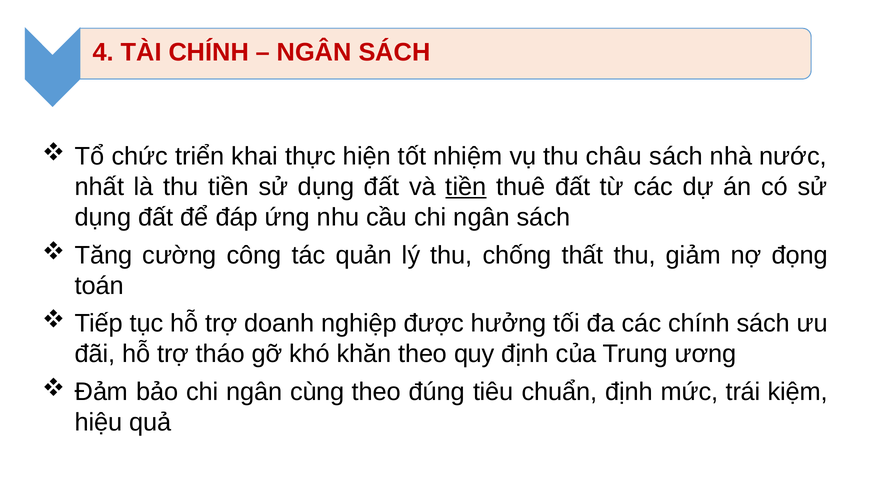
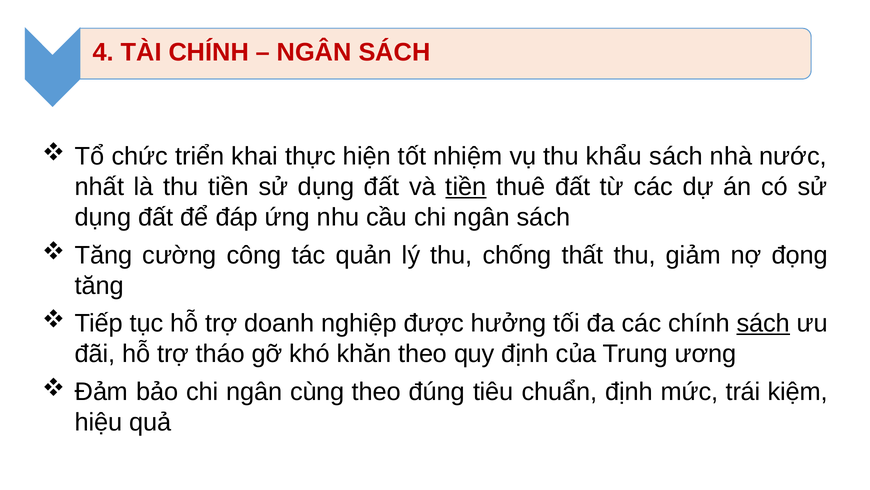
châu: châu -> khẩu (614, 156)
toán: toán -> tăng (99, 285)
sách underline: none -> present (763, 323)
